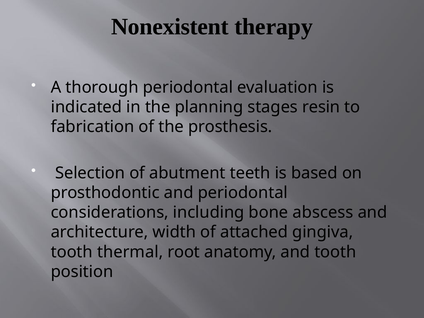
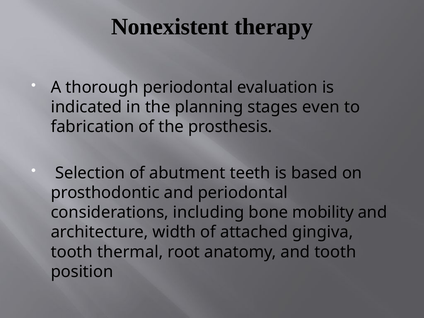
resin: resin -> even (321, 107)
abscess: abscess -> mobility (323, 212)
